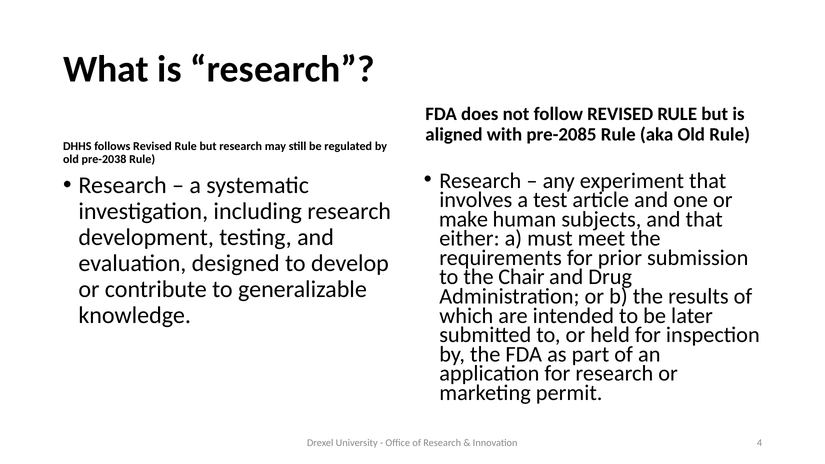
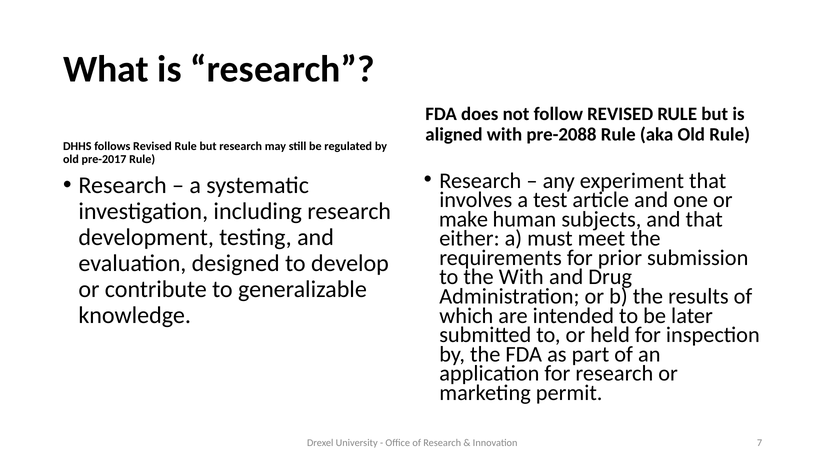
pre-2085: pre-2085 -> pre-2088 (561, 134)
pre-2038: pre-2038 -> pre-2017 (104, 159)
the Chair: Chair -> With (521, 277)
4: 4 -> 7 (760, 443)
